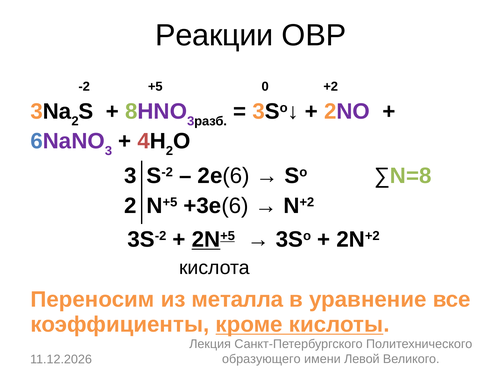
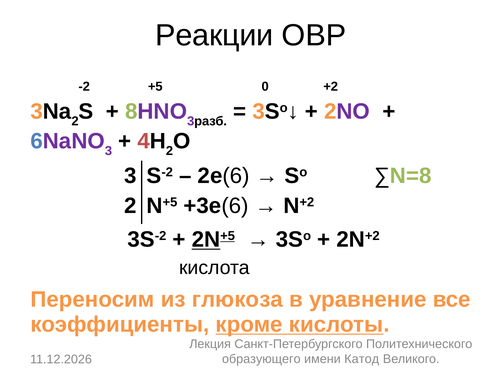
металла: металла -> глюкоза (237, 300)
Левой: Левой -> Катод (362, 360)
